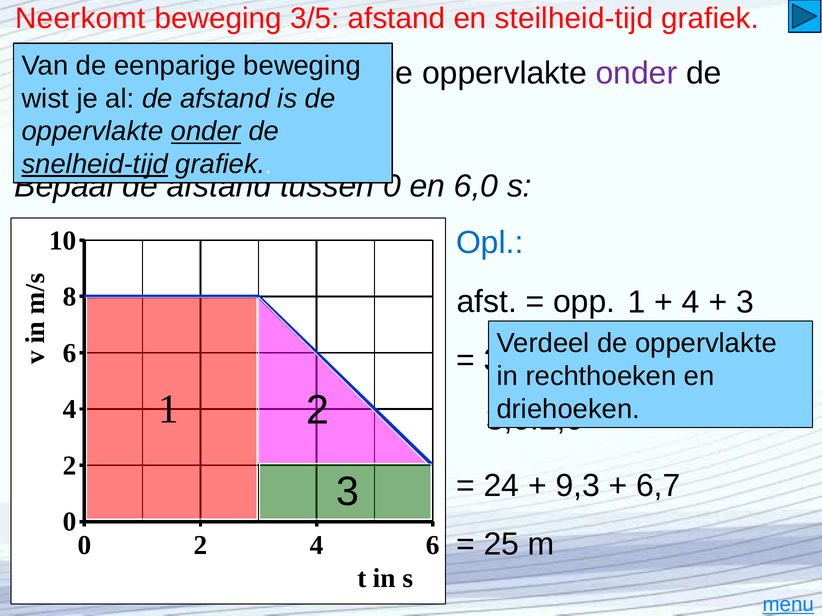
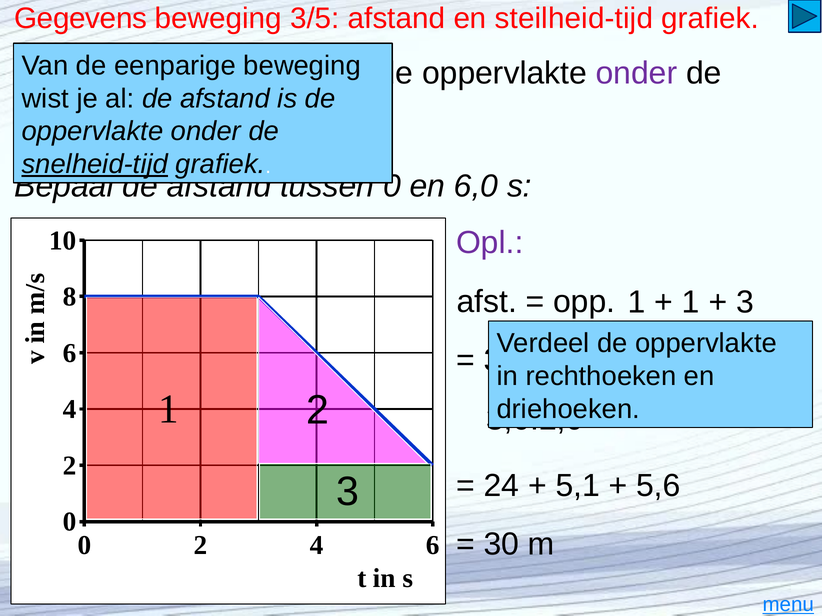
Neerkomt: Neerkomt -> Gegevens (81, 19)
onder underline: present -> none (206, 131)
Opl colour: blue -> purple (490, 243)
4: 4 -> 1 (691, 303)
9,3: 9,3 -> 5,1 (578, 486)
6,7: 6,7 -> 5,6 (658, 486)
25: 25 -> 30 (501, 545)
